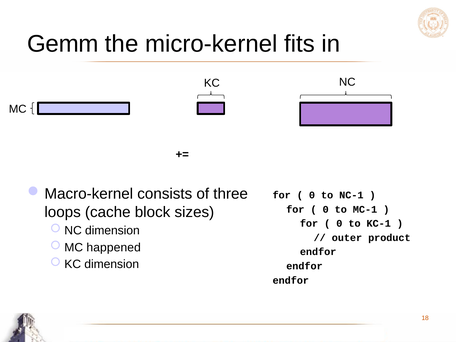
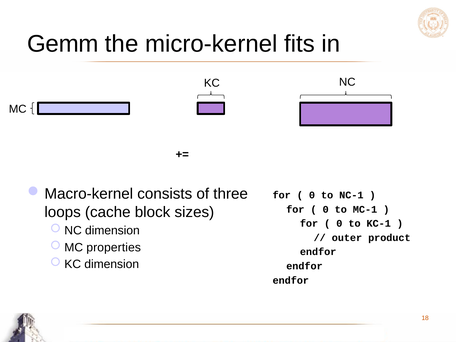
happened: happened -> properties (114, 247)
